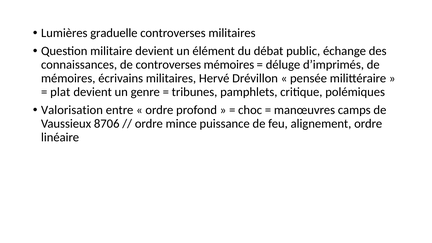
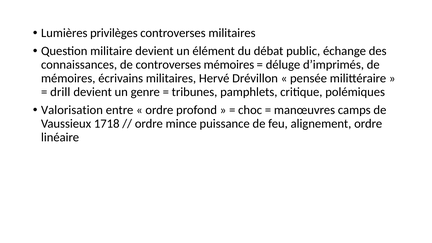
graduelle: graduelle -> privilèges (114, 33)
plat: plat -> drill (60, 92)
8706: 8706 -> 1718 (107, 124)
